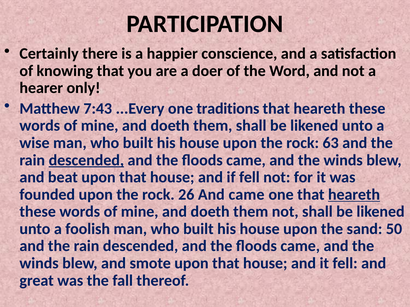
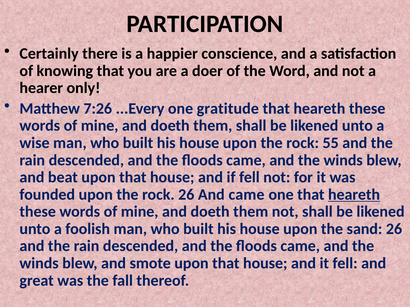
7:43: 7:43 -> 7:26 (98, 109)
traditions: traditions -> gratitude (228, 109)
63: 63 -> 55 (331, 143)
descended underline: present -> none (86, 160)
sand 50: 50 -> 26 (394, 229)
